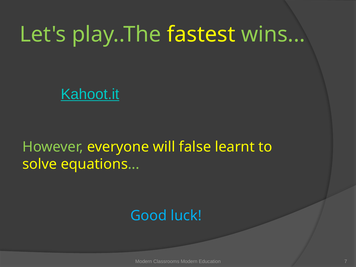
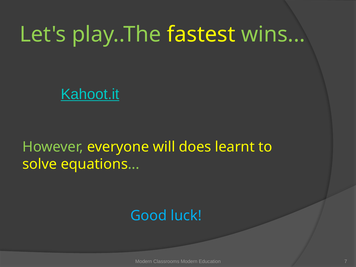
false: false -> does (195, 147)
